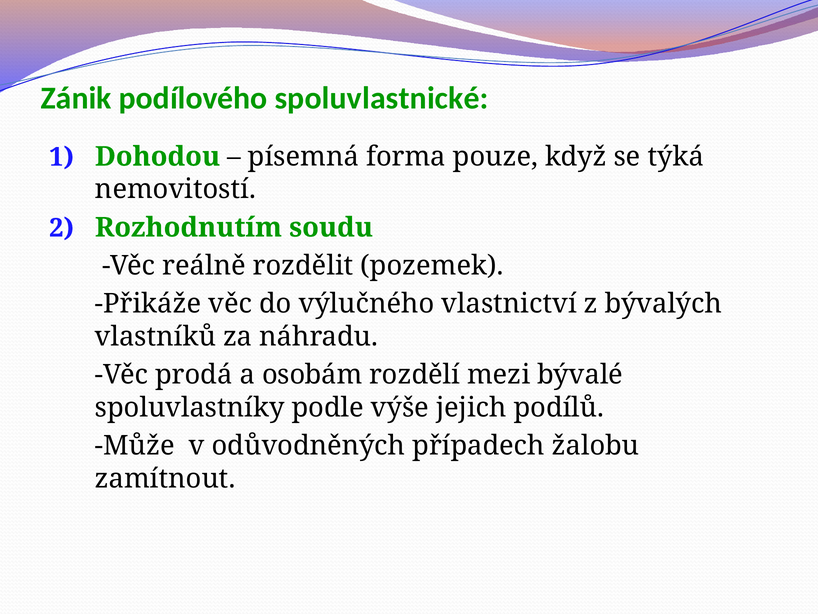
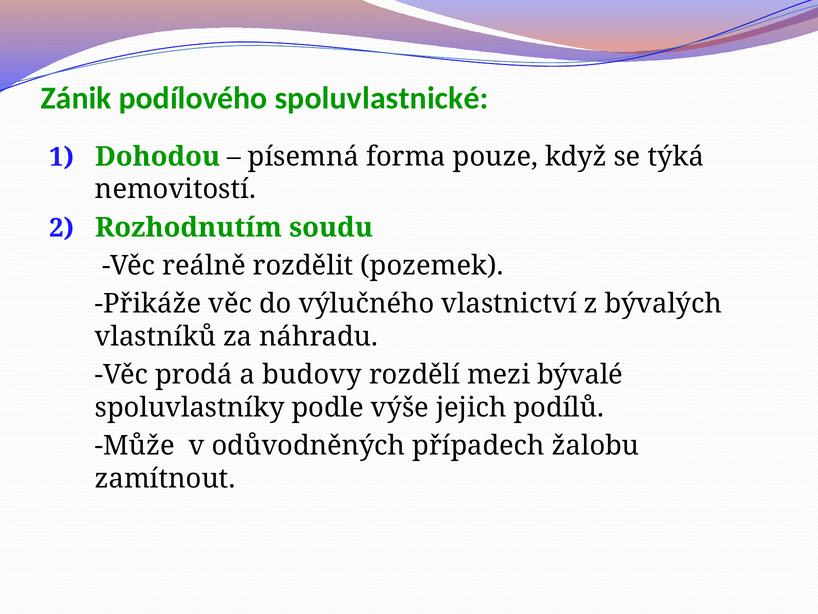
osobám: osobám -> budovy (312, 375)
